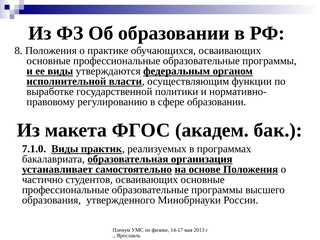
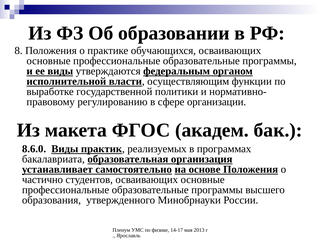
сфере образовании: образовании -> организации (217, 102)
7.1.0: 7.1.0 -> 8.6.0 (34, 149)
